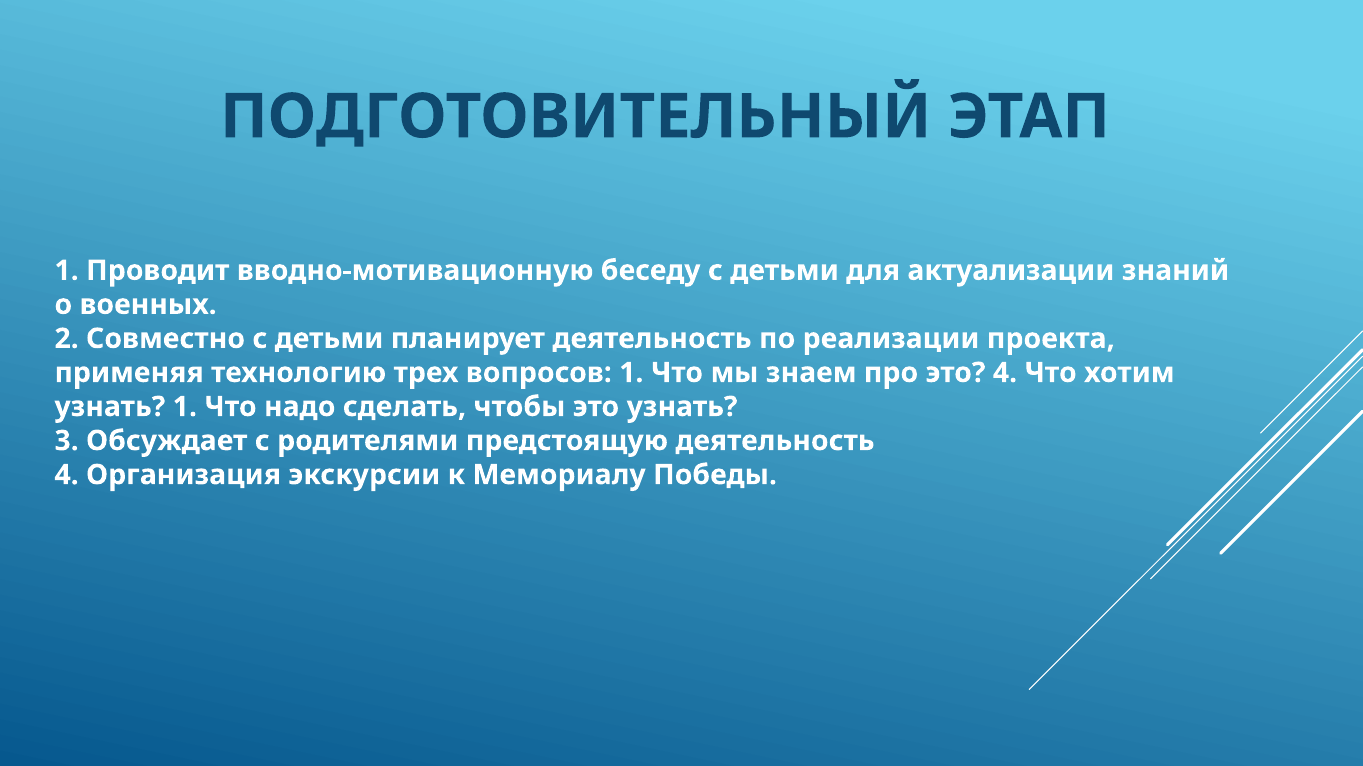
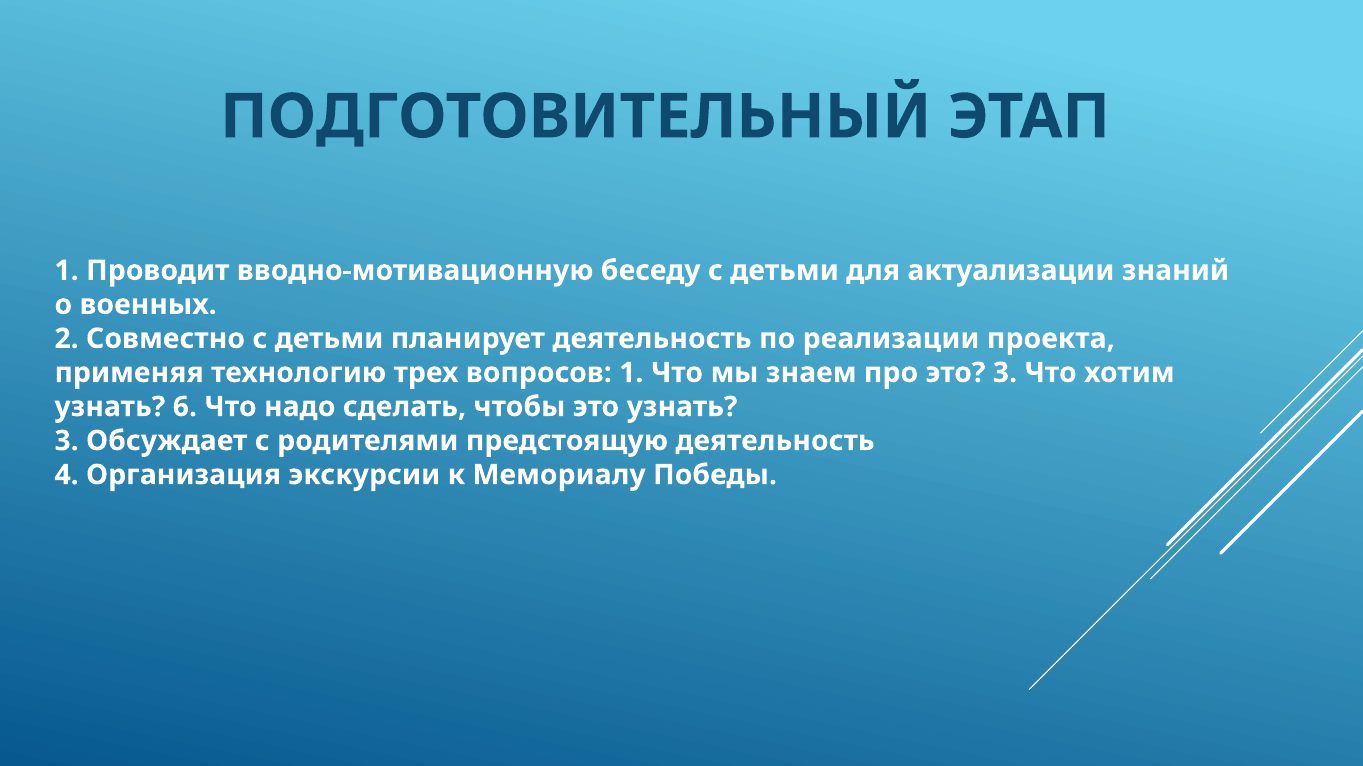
это 4: 4 -> 3 (1005, 373)
узнать 1: 1 -> 6 (185, 407)
